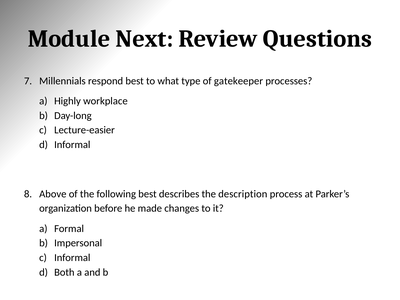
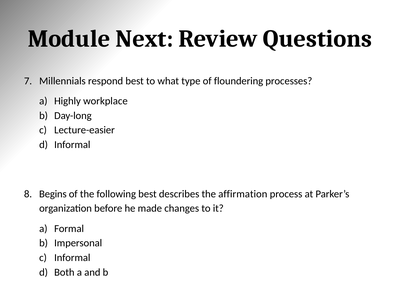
gatekeeper: gatekeeper -> floundering (239, 81)
Above: Above -> Begins (53, 194)
description: description -> affirmation (243, 194)
